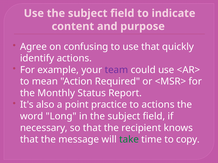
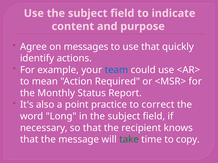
confusing: confusing -> messages (86, 47)
team colour: purple -> blue (116, 70)
to actions: actions -> correct (158, 105)
